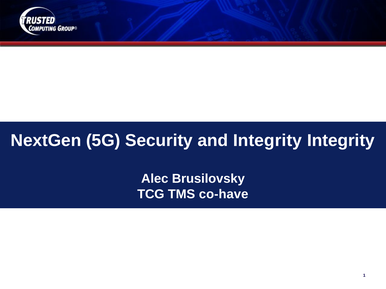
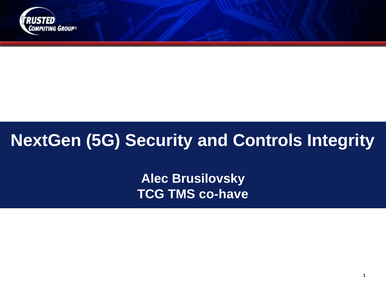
and Integrity: Integrity -> Controls (268, 141)
